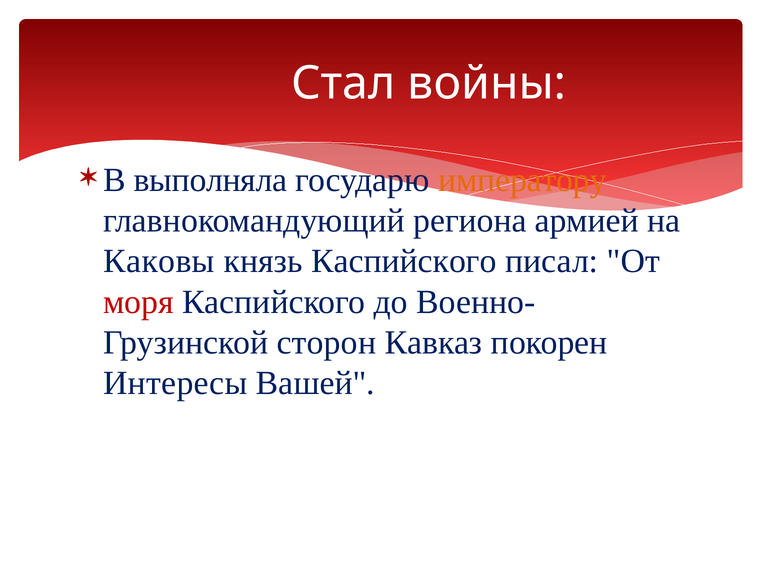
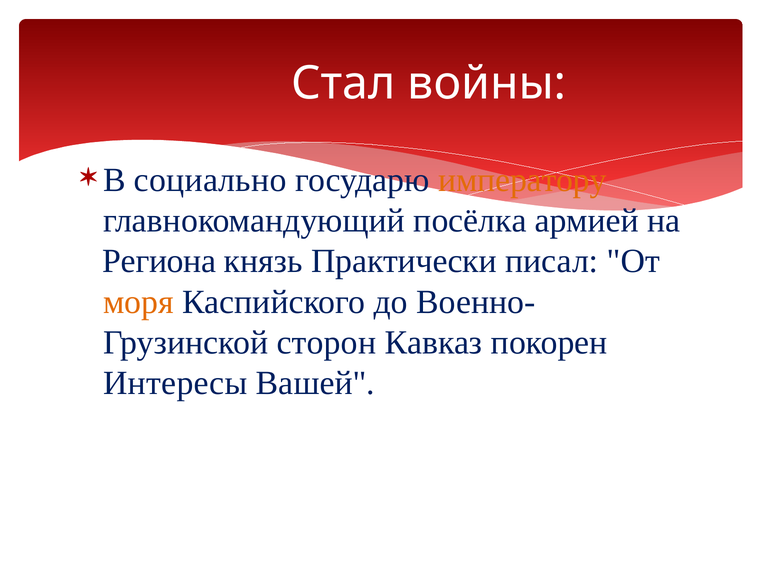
выполняла: выполняла -> социально (210, 180)
региона: региона -> посёлка (470, 221)
Каковы: Каковы -> Региона (159, 261)
князь Каспийского: Каспийского -> Практически (404, 261)
моря colour: red -> orange (138, 302)
